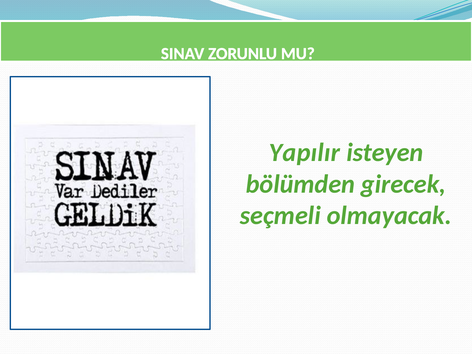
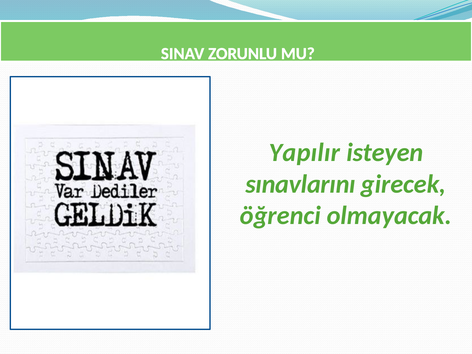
bölümden: bölümden -> sınavlarını (301, 184)
seçmeli: seçmeli -> öğrenci (280, 215)
